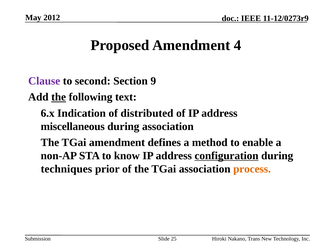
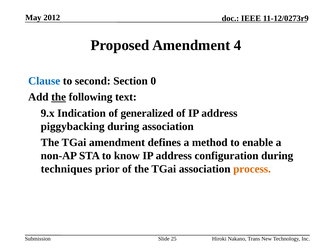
Clause colour: purple -> blue (44, 81)
9: 9 -> 0 (153, 81)
6.x: 6.x -> 9.x (48, 113)
distributed: distributed -> generalized (147, 113)
miscellaneous: miscellaneous -> piggybacking (73, 126)
configuration underline: present -> none (227, 156)
